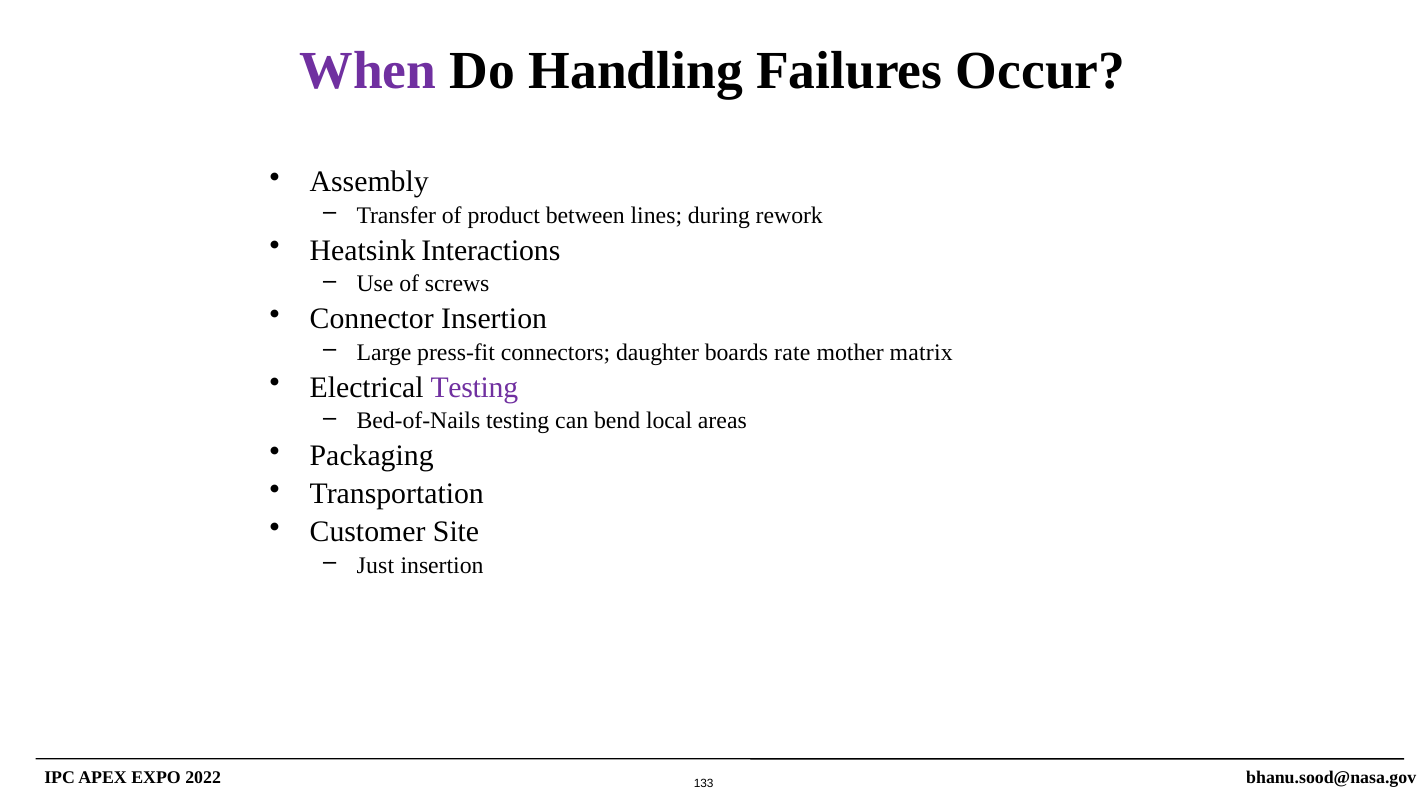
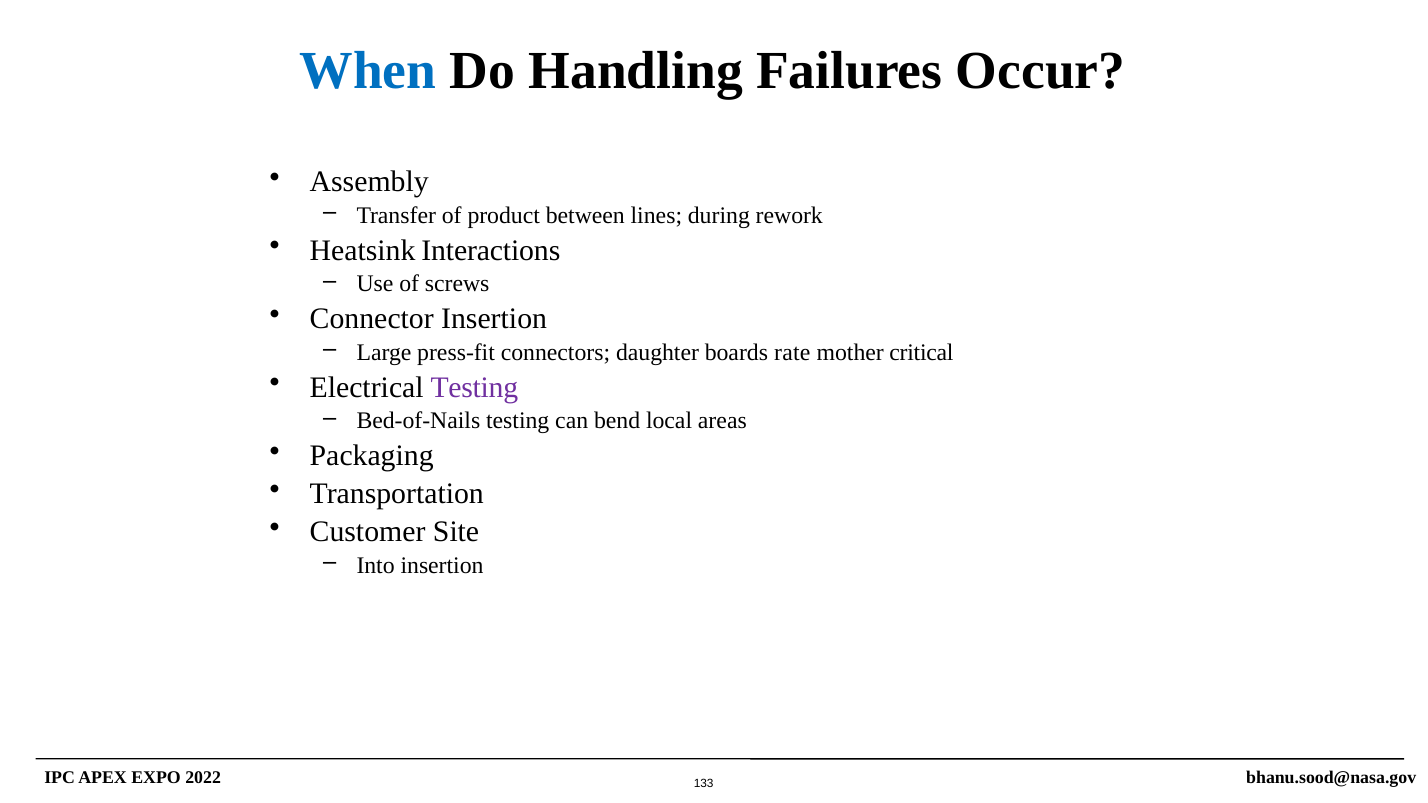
When colour: purple -> blue (368, 71)
matrix: matrix -> critical (921, 353)
Just: Just -> Into (376, 566)
